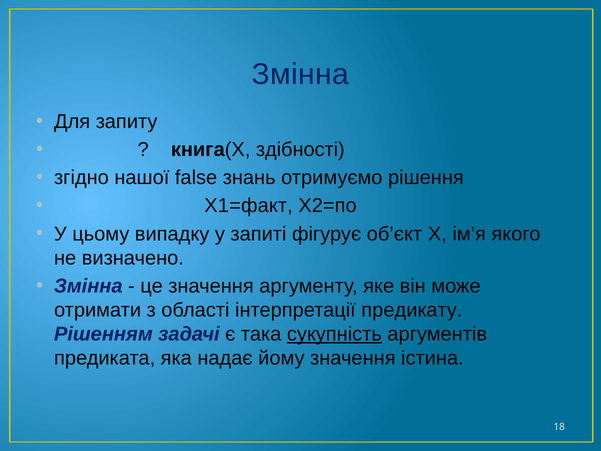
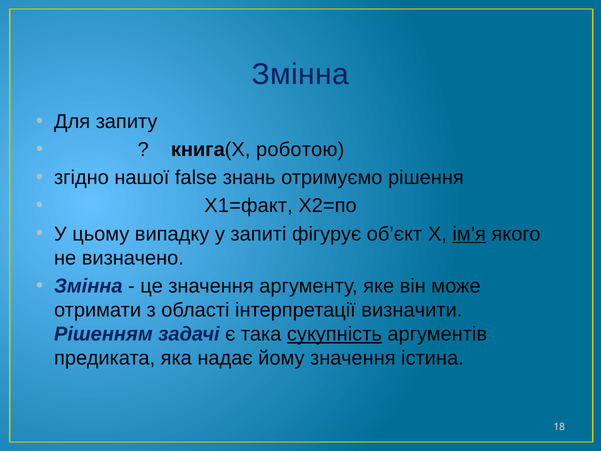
здібності: здібності -> роботою (300, 150)
ім’я underline: none -> present (469, 234)
предикату: предикату -> визначити (412, 310)
